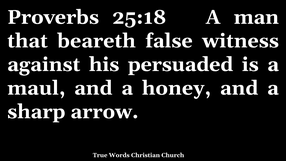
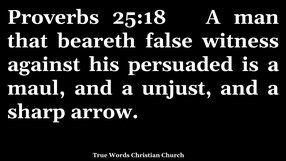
honey: honey -> unjust (177, 88)
